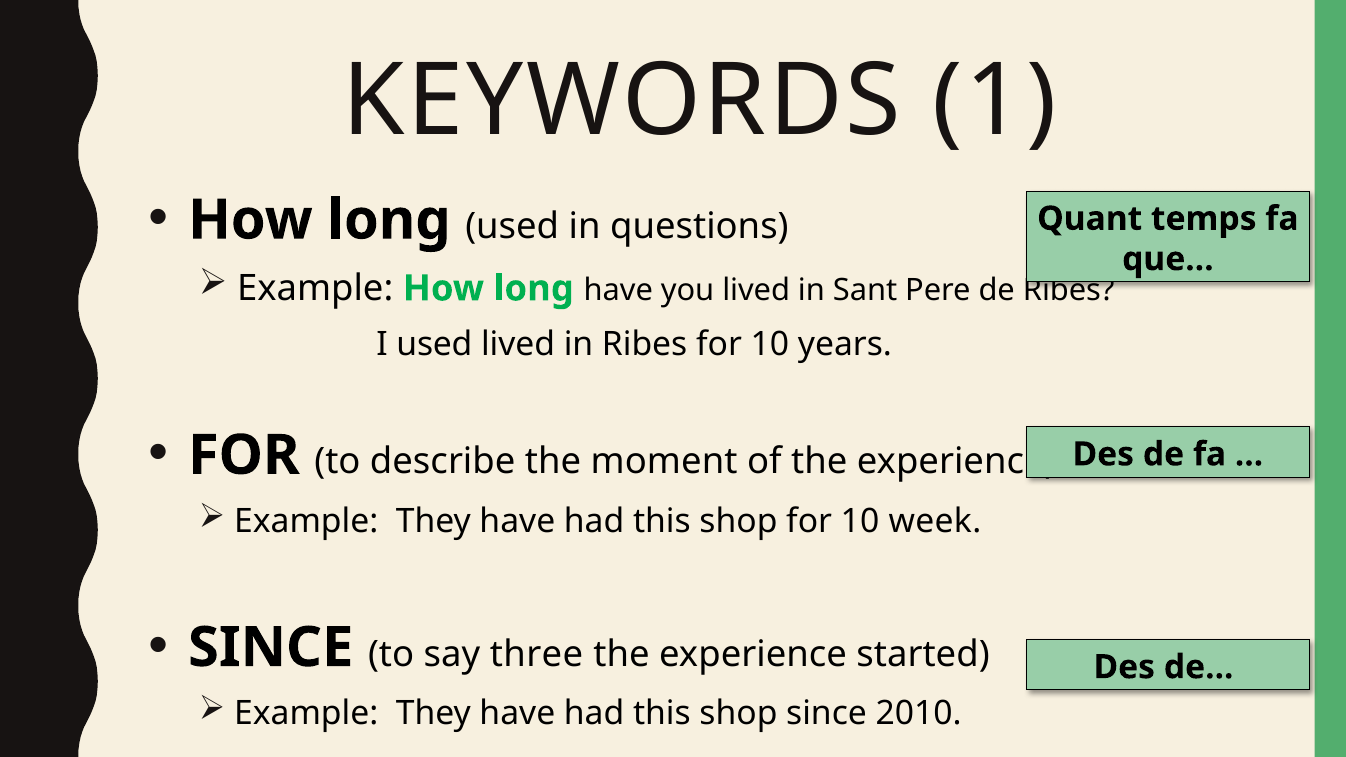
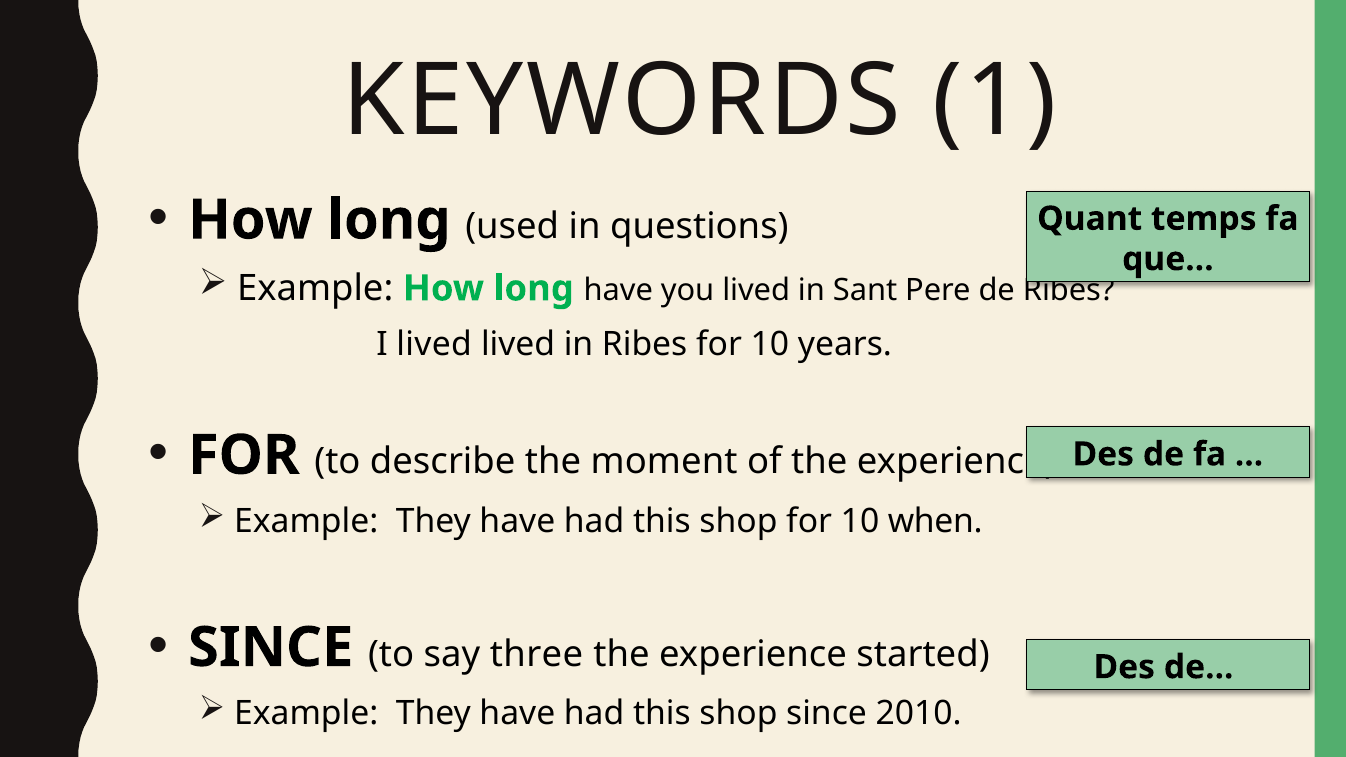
I used: used -> lived (434, 344)
week: week -> when (935, 522)
